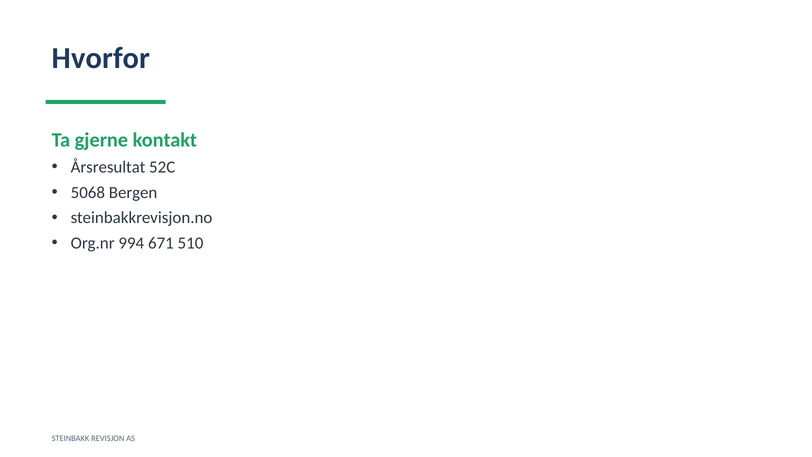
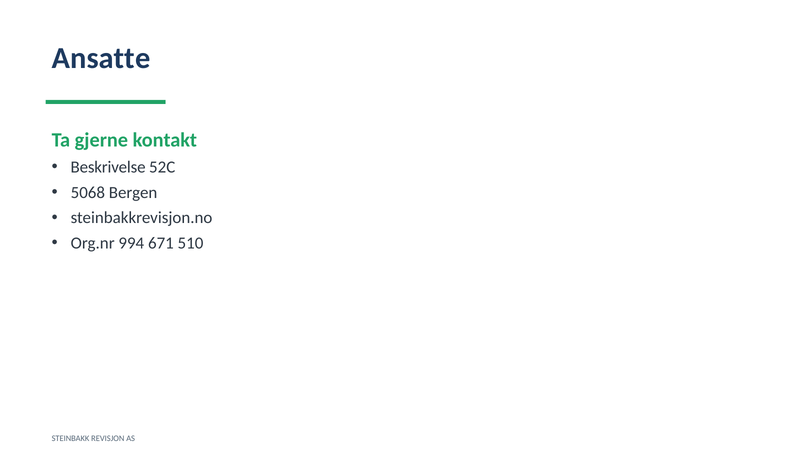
Hvorfor: Hvorfor -> Ansatte (101, 58)
Årsresultat: Årsresultat -> Beskrivelse (108, 167)
